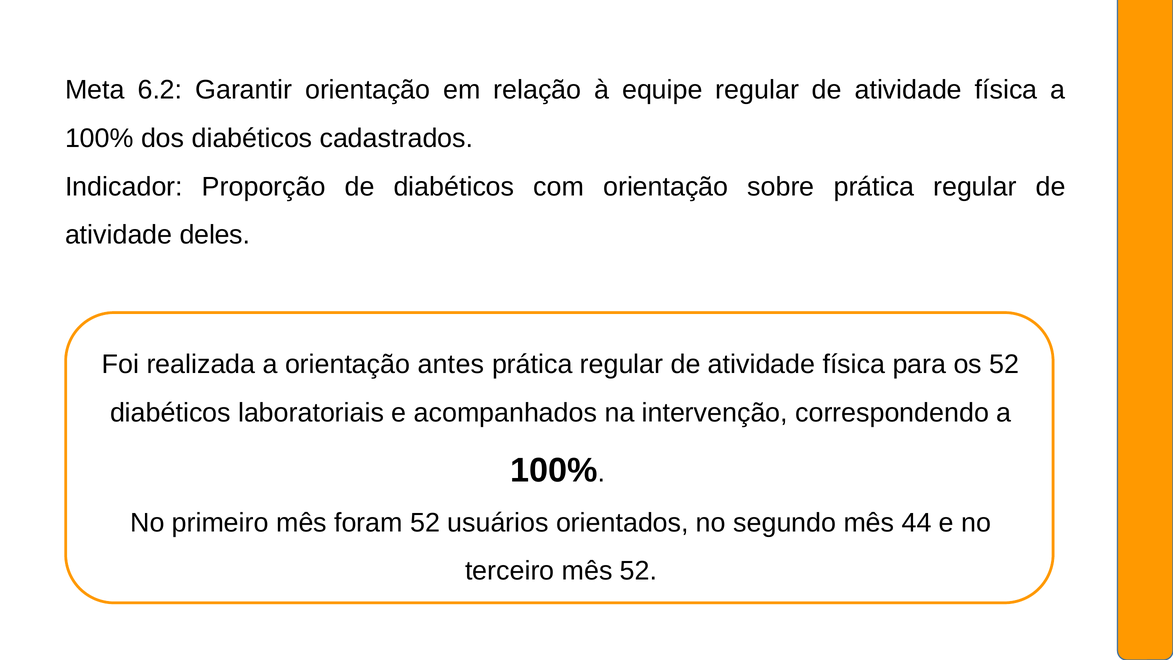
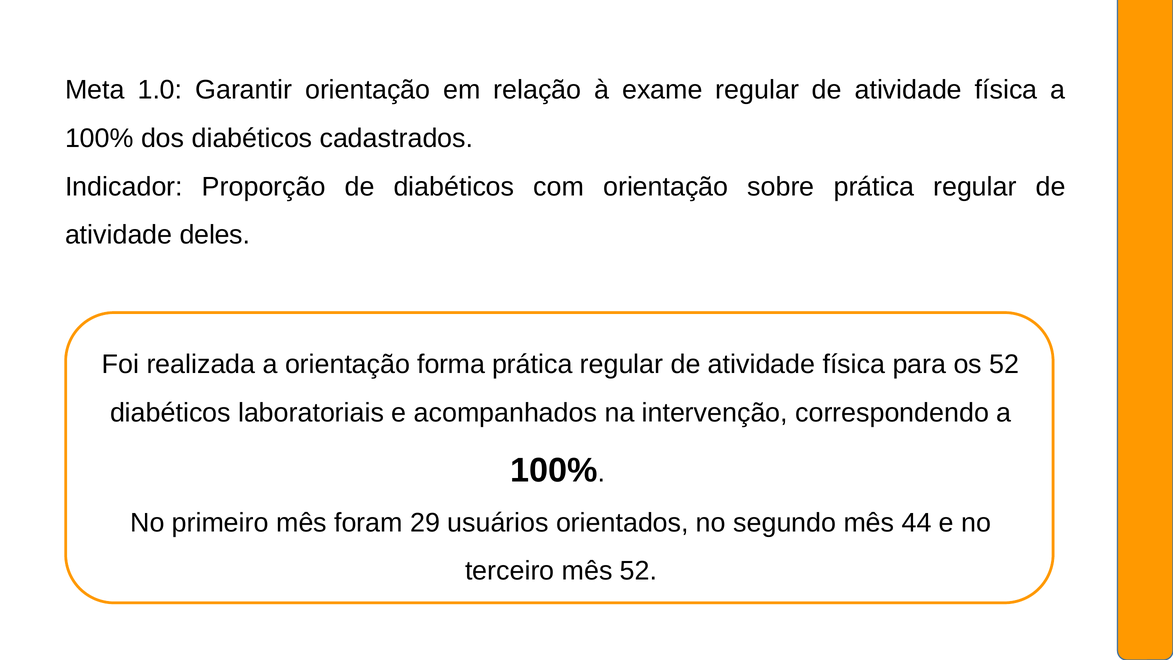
6.2: 6.2 -> 1.0 (160, 90)
equipe: equipe -> exame (662, 90)
antes: antes -> forma (451, 364)
foram 52: 52 -> 29 (425, 523)
